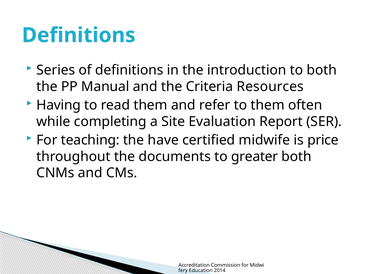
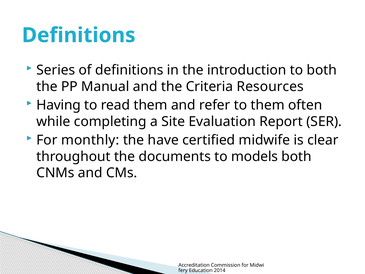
teaching: teaching -> monthly (90, 140)
price: price -> clear (323, 140)
greater: greater -> models (255, 156)
